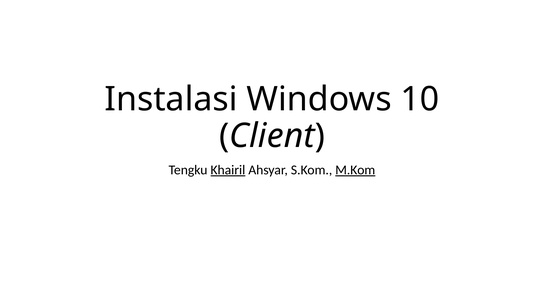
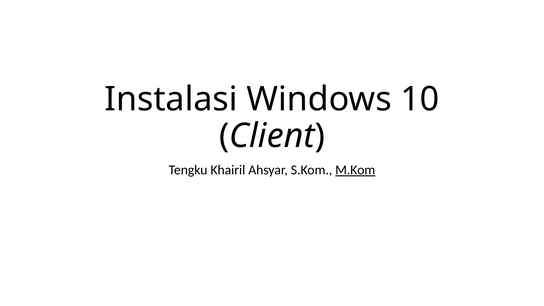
Khairil underline: present -> none (228, 170)
